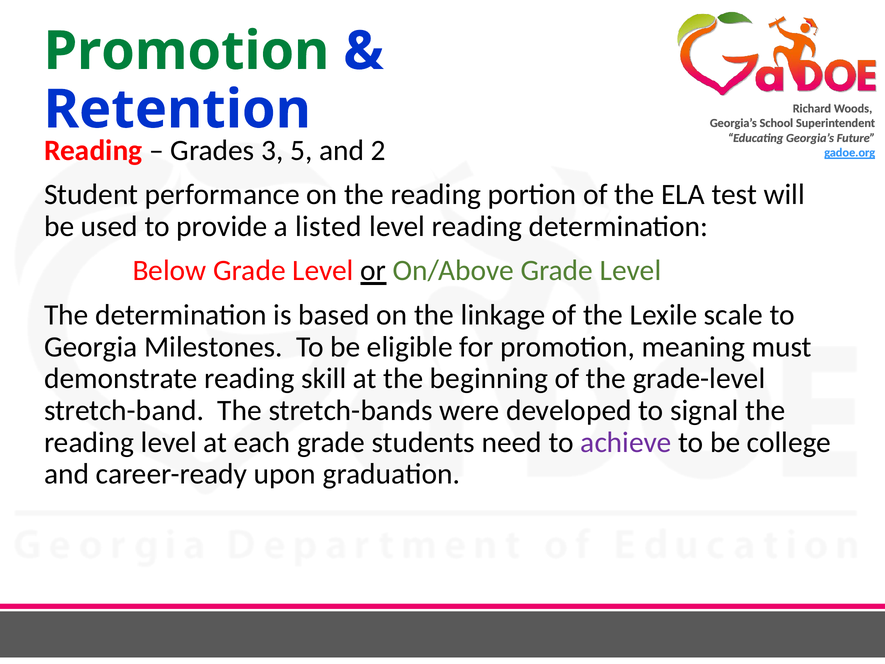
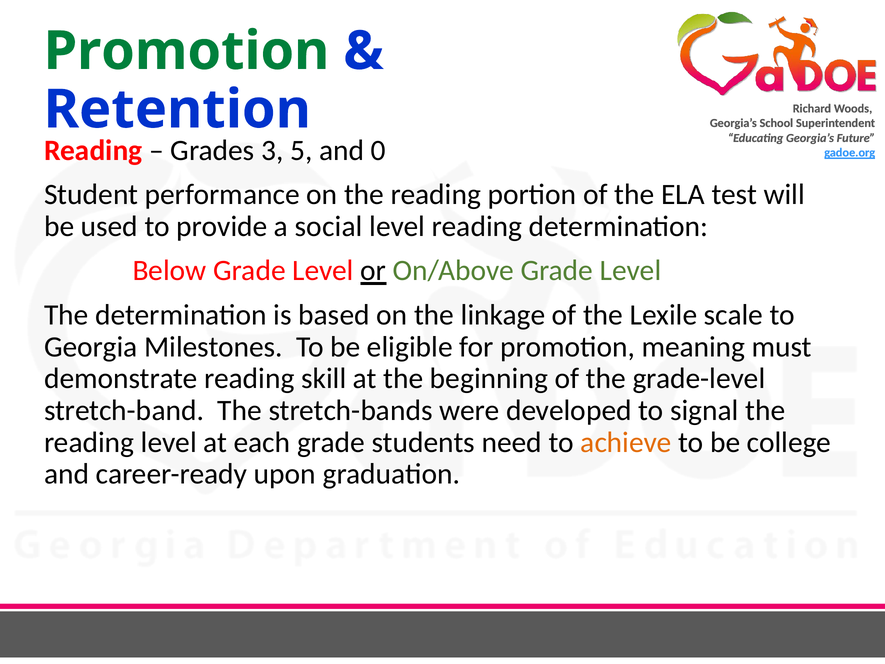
2: 2 -> 0 (378, 151)
listed: listed -> social (329, 226)
achieve colour: purple -> orange (626, 442)
